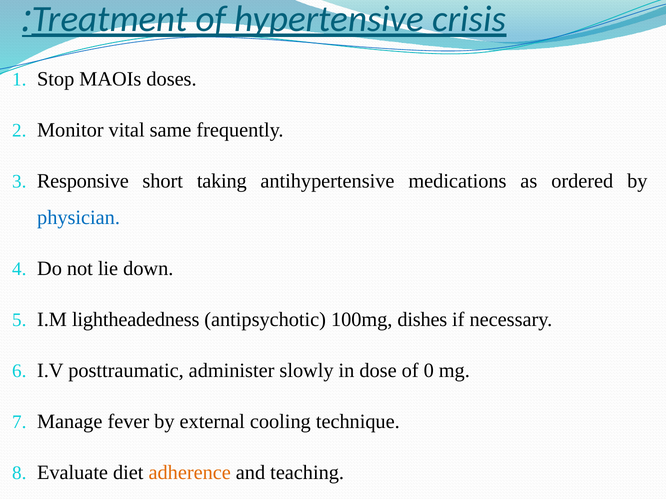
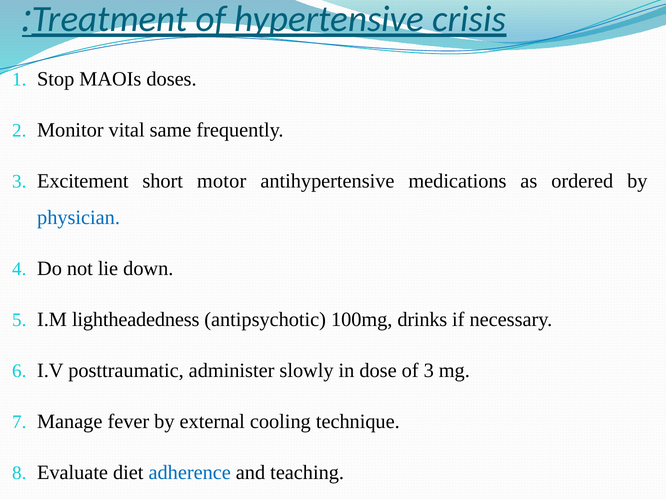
Responsive: Responsive -> Excitement (83, 181)
taking: taking -> motor (222, 181)
dishes: dishes -> drinks (422, 320)
of 0: 0 -> 3 (429, 371)
adherence colour: orange -> blue (190, 473)
